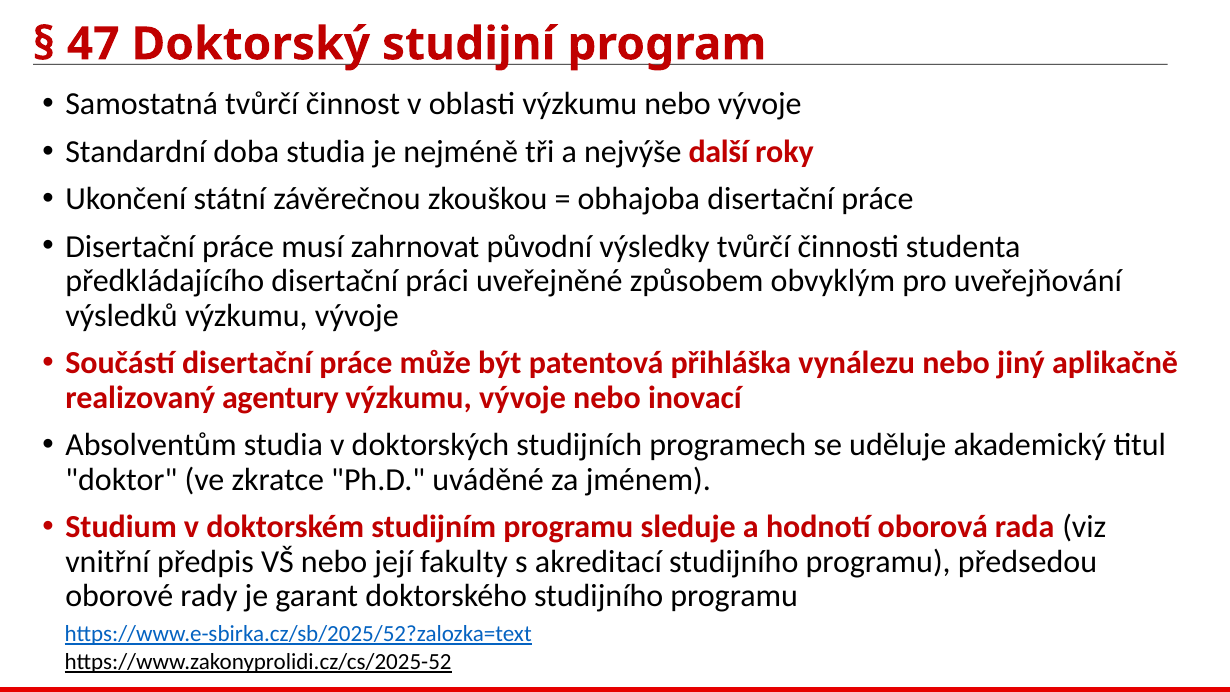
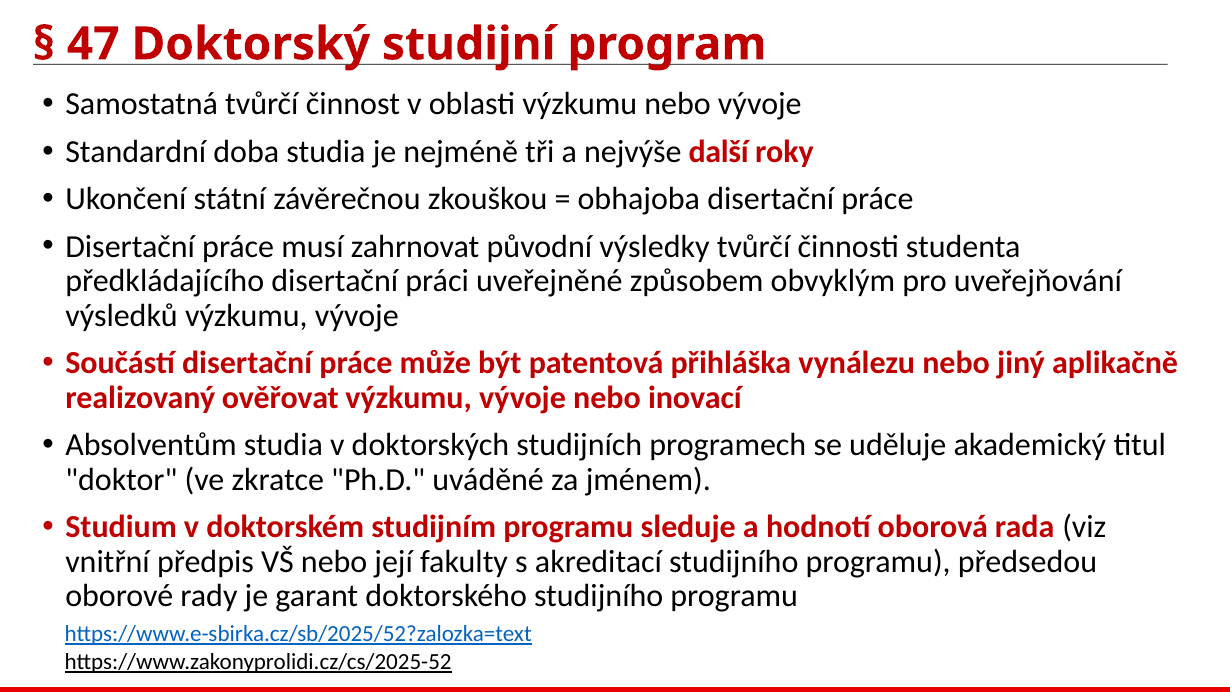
agentury: agentury -> ověřovat (280, 398)
